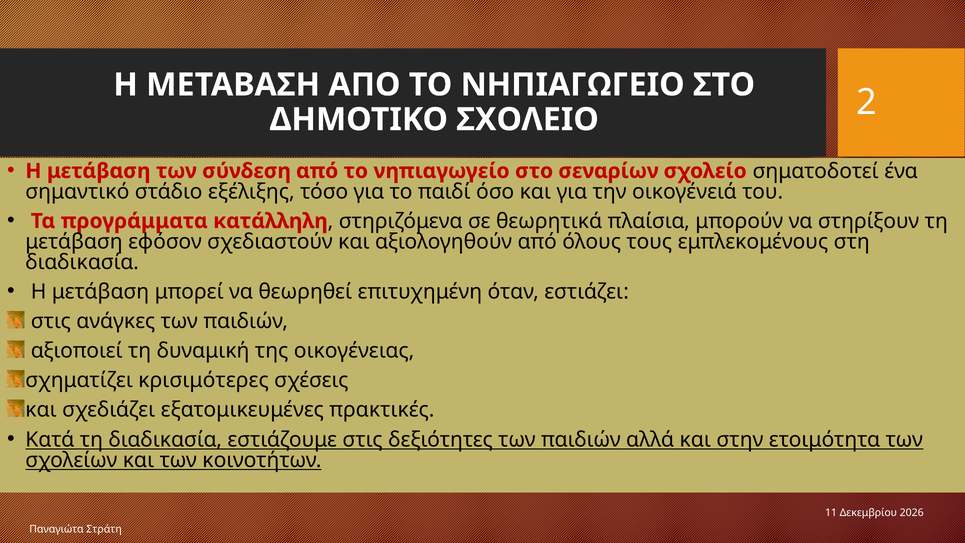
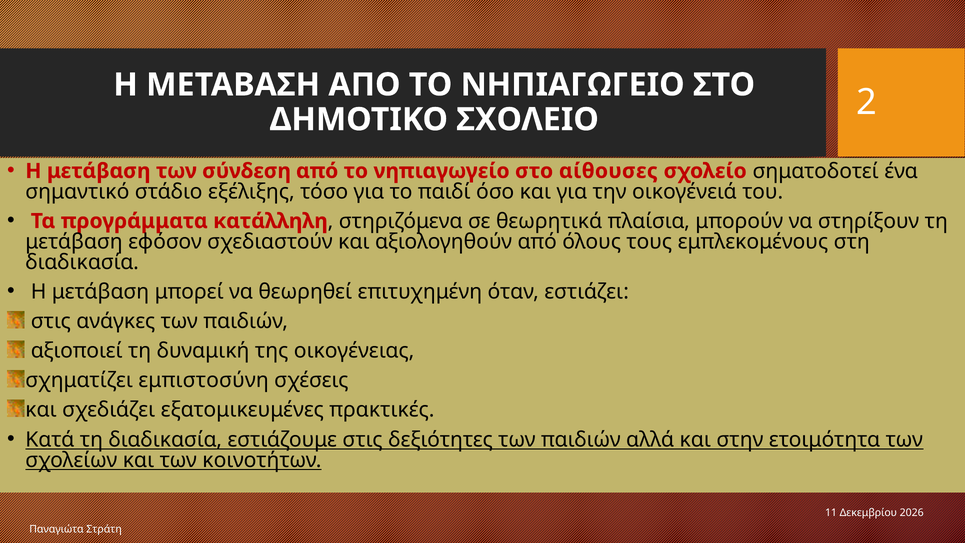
σεναρίων: σεναρίων -> αίθουσες (608, 171)
κρισιμότερες: κρισιμότερες -> εμπιστοσύνη (204, 380)
